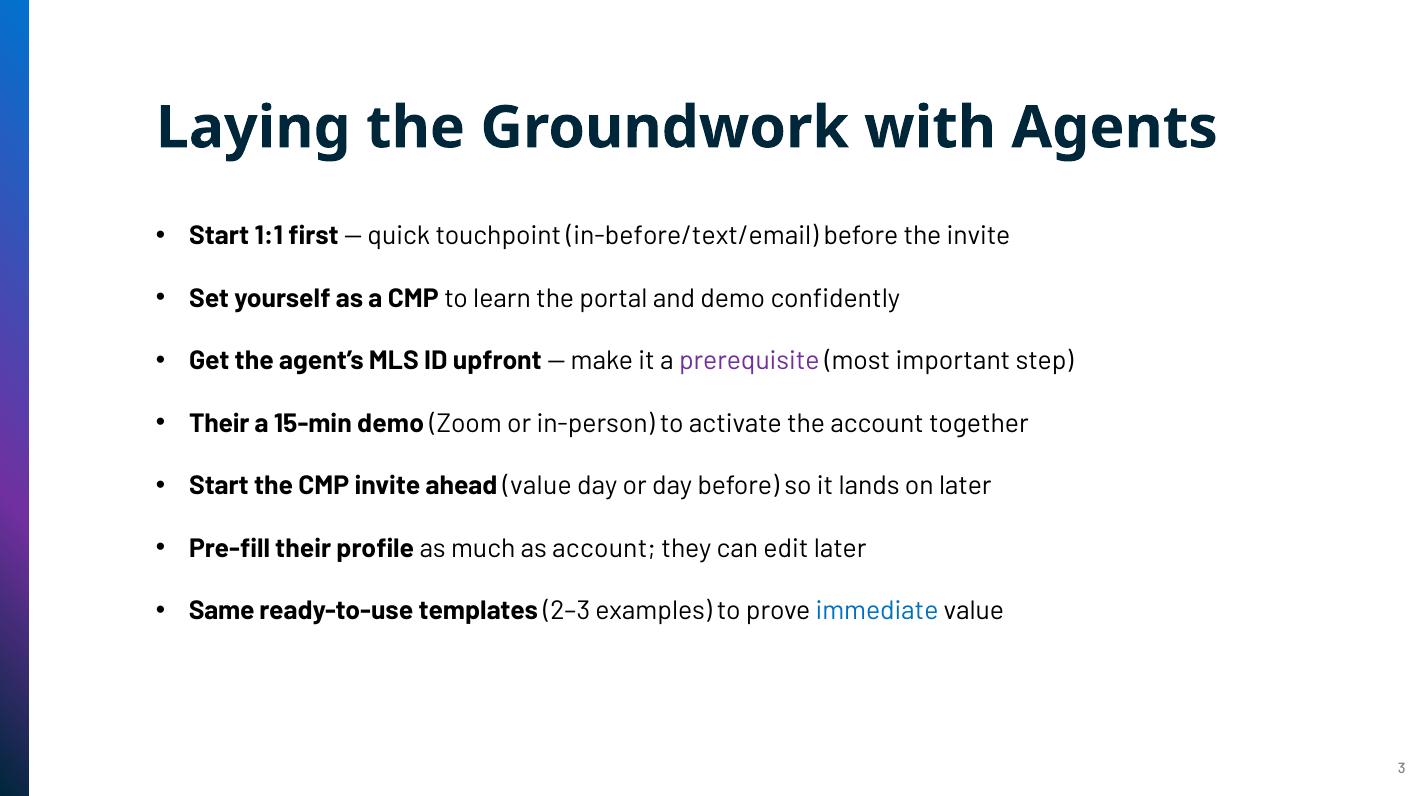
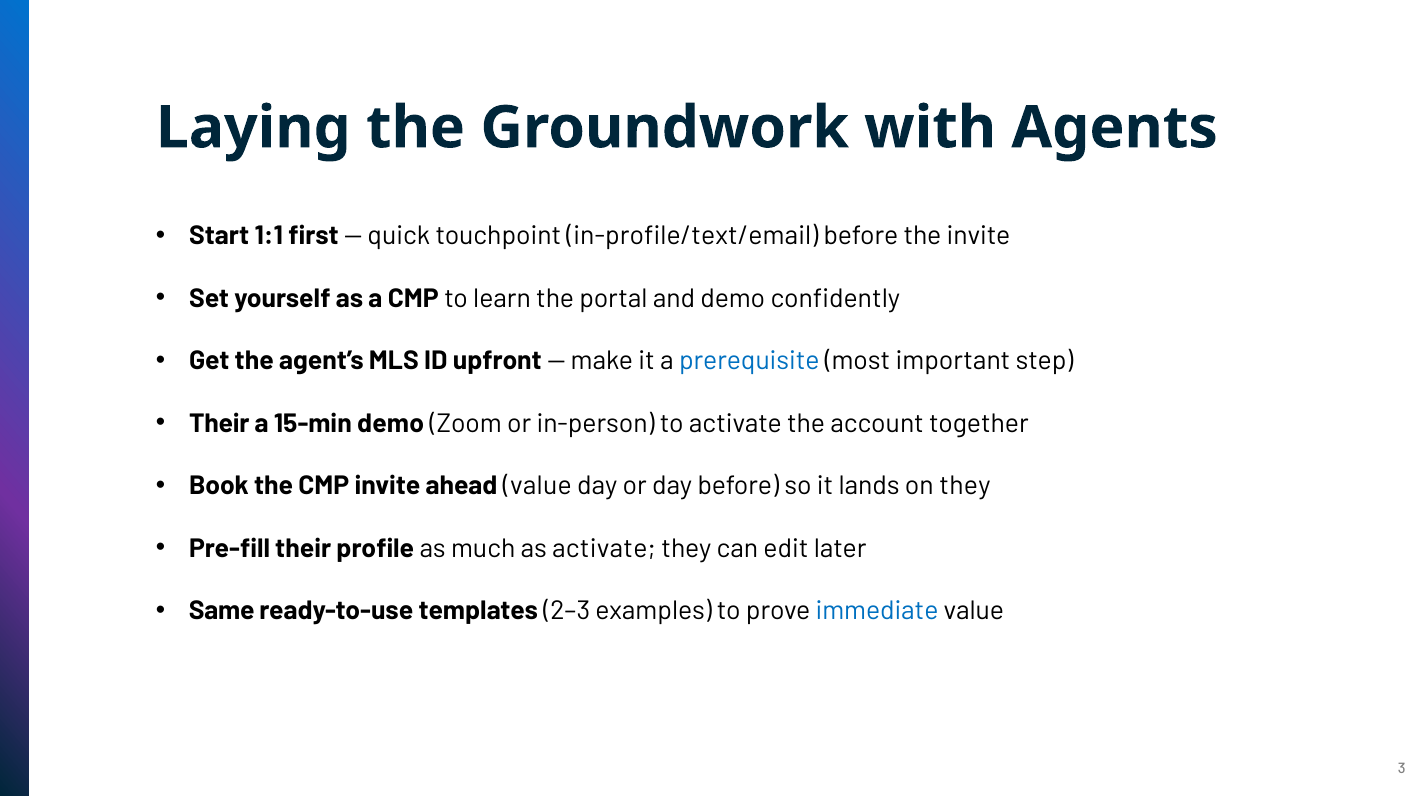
in-before/text/email: in-before/text/email -> in-profile/text/email (692, 236)
prerequisite colour: purple -> blue (749, 361)
Start: Start -> Book (219, 486)
on later: later -> they (965, 486)
as account: account -> activate (604, 549)
